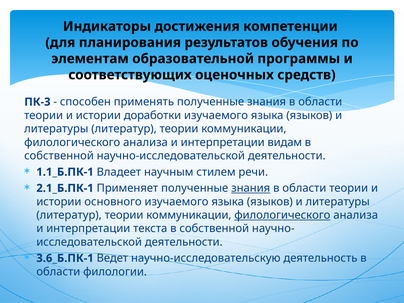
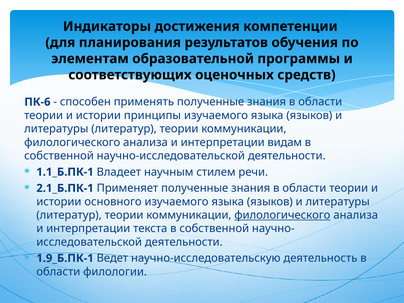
ПК-3: ПК-3 -> ПК-6 (37, 102)
доработки: доработки -> принципы (152, 115)
знания underline: present -> none (251, 188)
3.6_Б.ПК-1: 3.6_Б.ПК-1 -> 1.9_Б.ПК-1 (65, 258)
